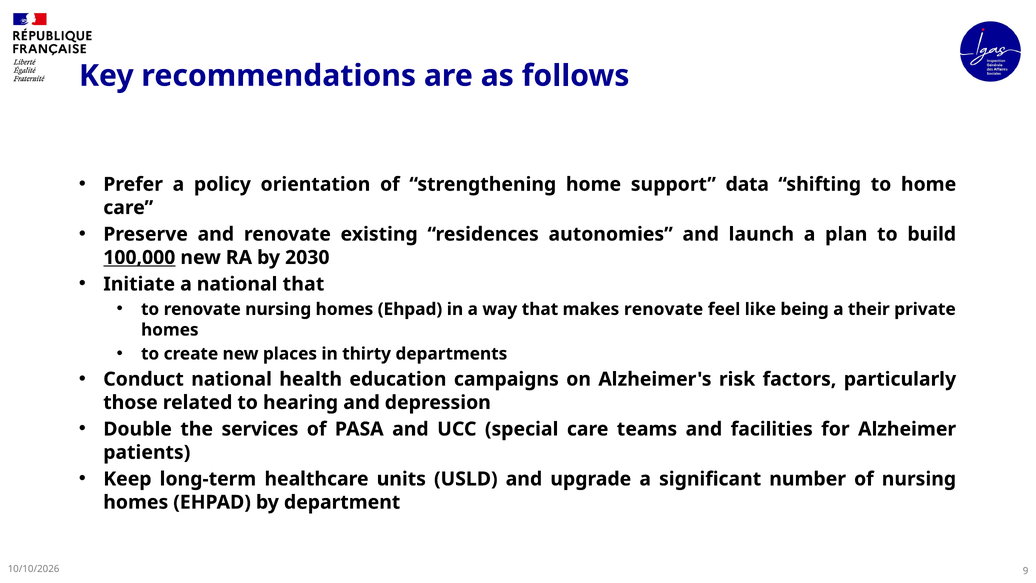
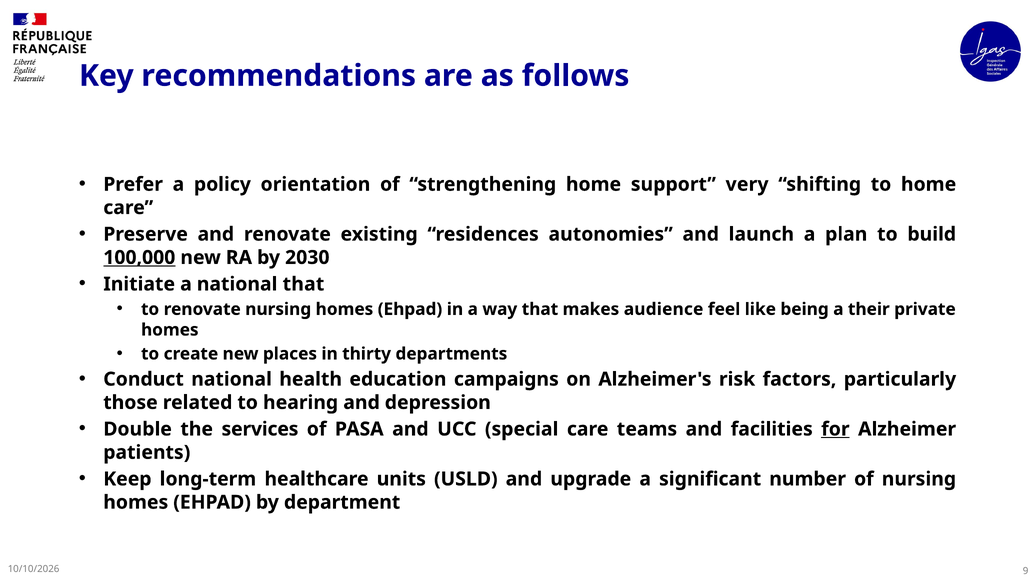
data: data -> very (747, 184)
makes renovate: renovate -> audience (664, 309)
for underline: none -> present (835, 429)
